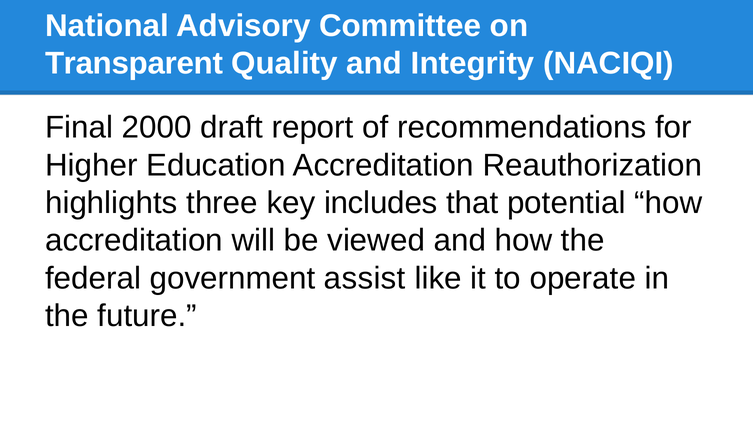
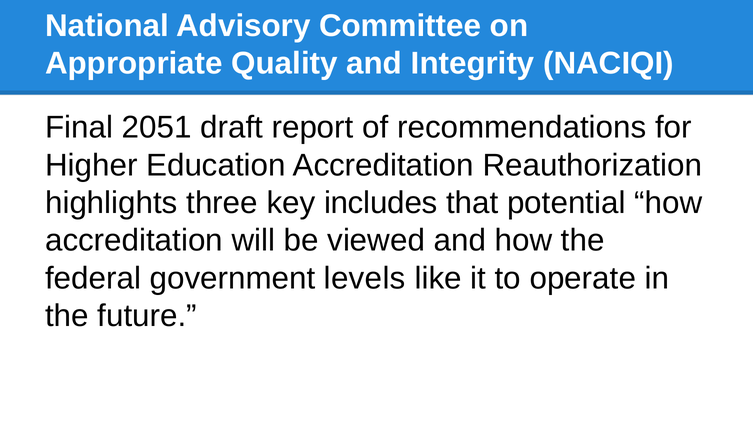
Transparent: Transparent -> Appropriate (134, 63)
2000: 2000 -> 2051 (157, 127)
assist: assist -> levels (365, 278)
